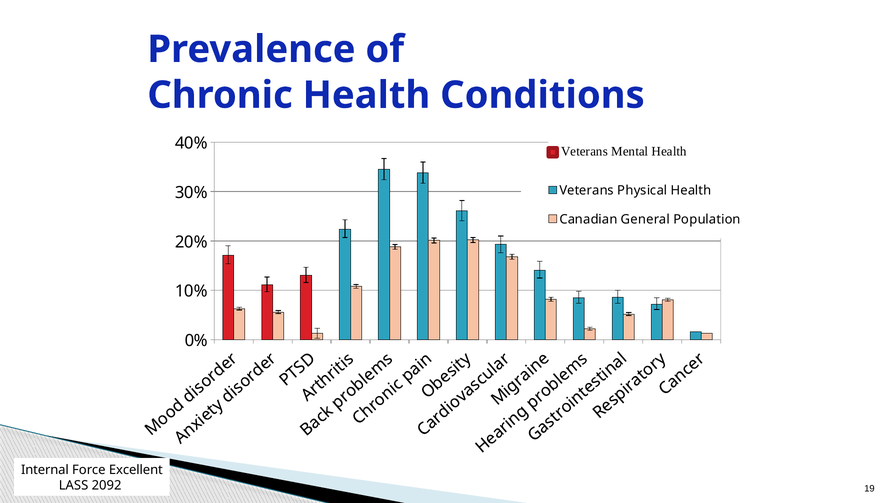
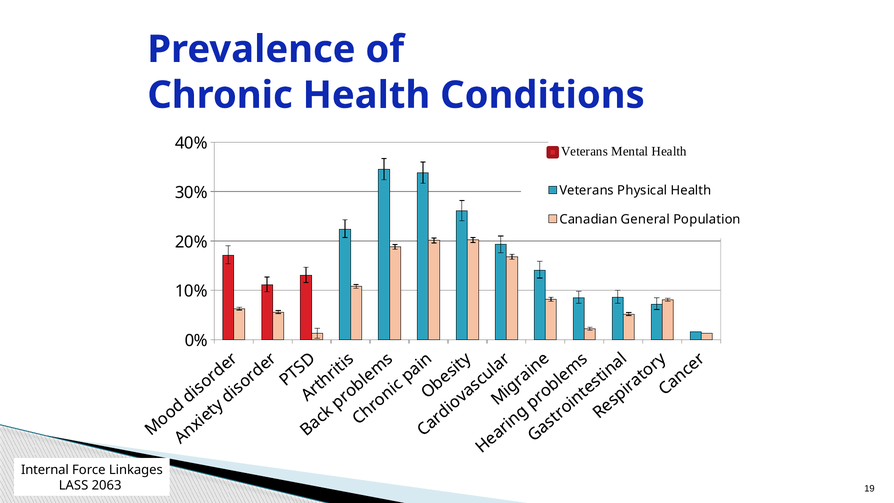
Excellent: Excellent -> Linkages (136, 470)
2092: 2092 -> 2063 (107, 486)
